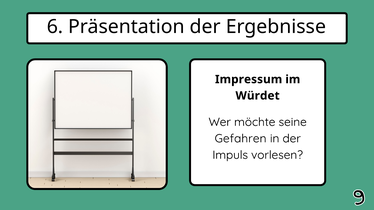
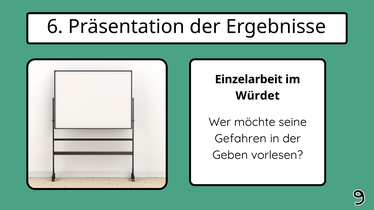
Impressum: Impressum -> Einzelarbeit (249, 80)
Impuls: Impuls -> Geben (230, 155)
